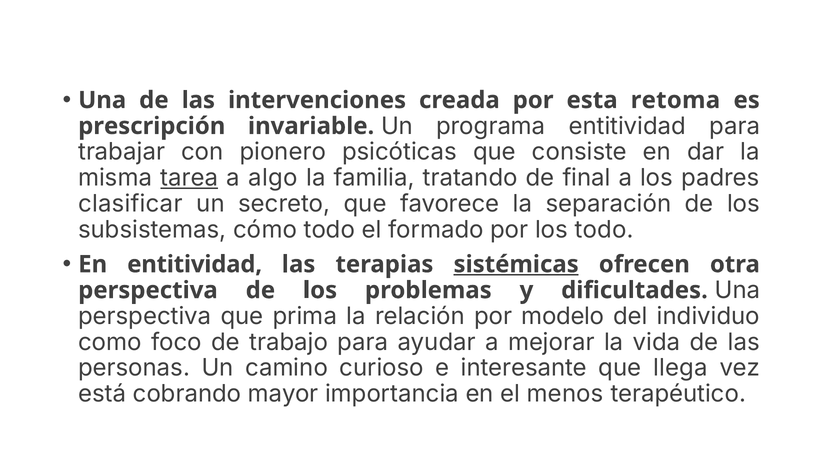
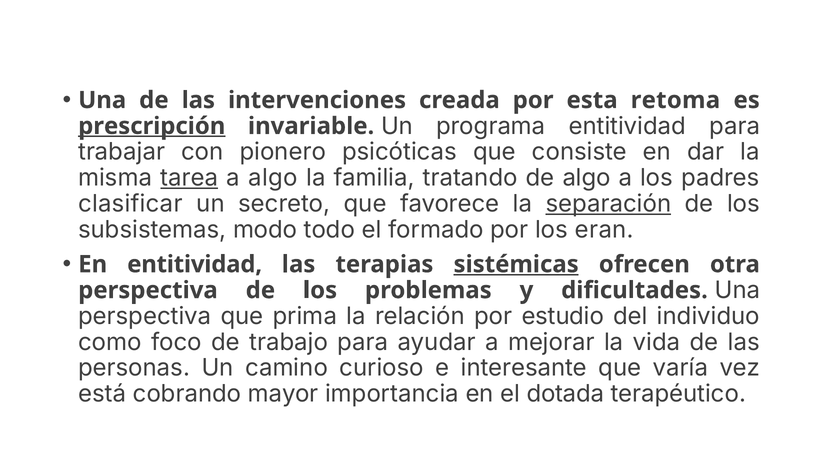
prescripción underline: none -> present (152, 126)
de final: final -> algo (587, 178)
separación underline: none -> present (608, 204)
cómo: cómo -> modo (265, 230)
los todo: todo -> eran (604, 230)
modelo: modelo -> estudio (563, 316)
llega: llega -> varía (681, 368)
menos: menos -> dotada (565, 394)
